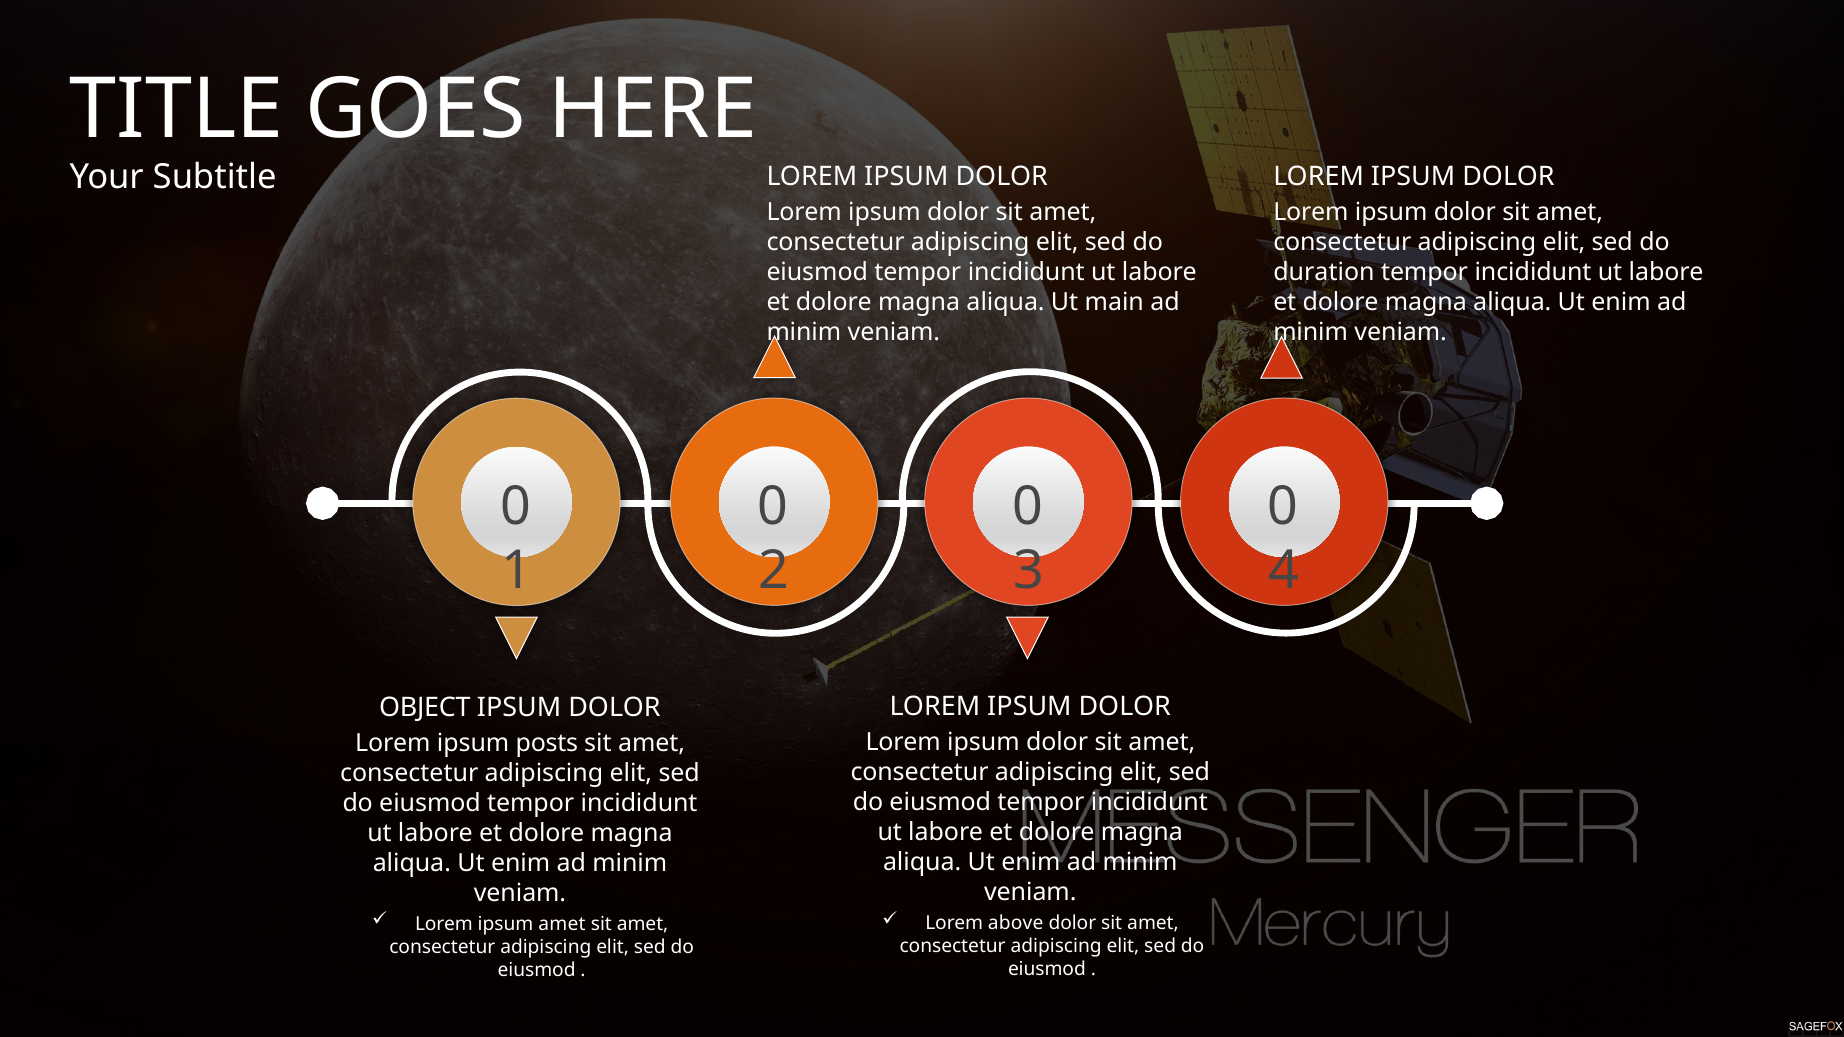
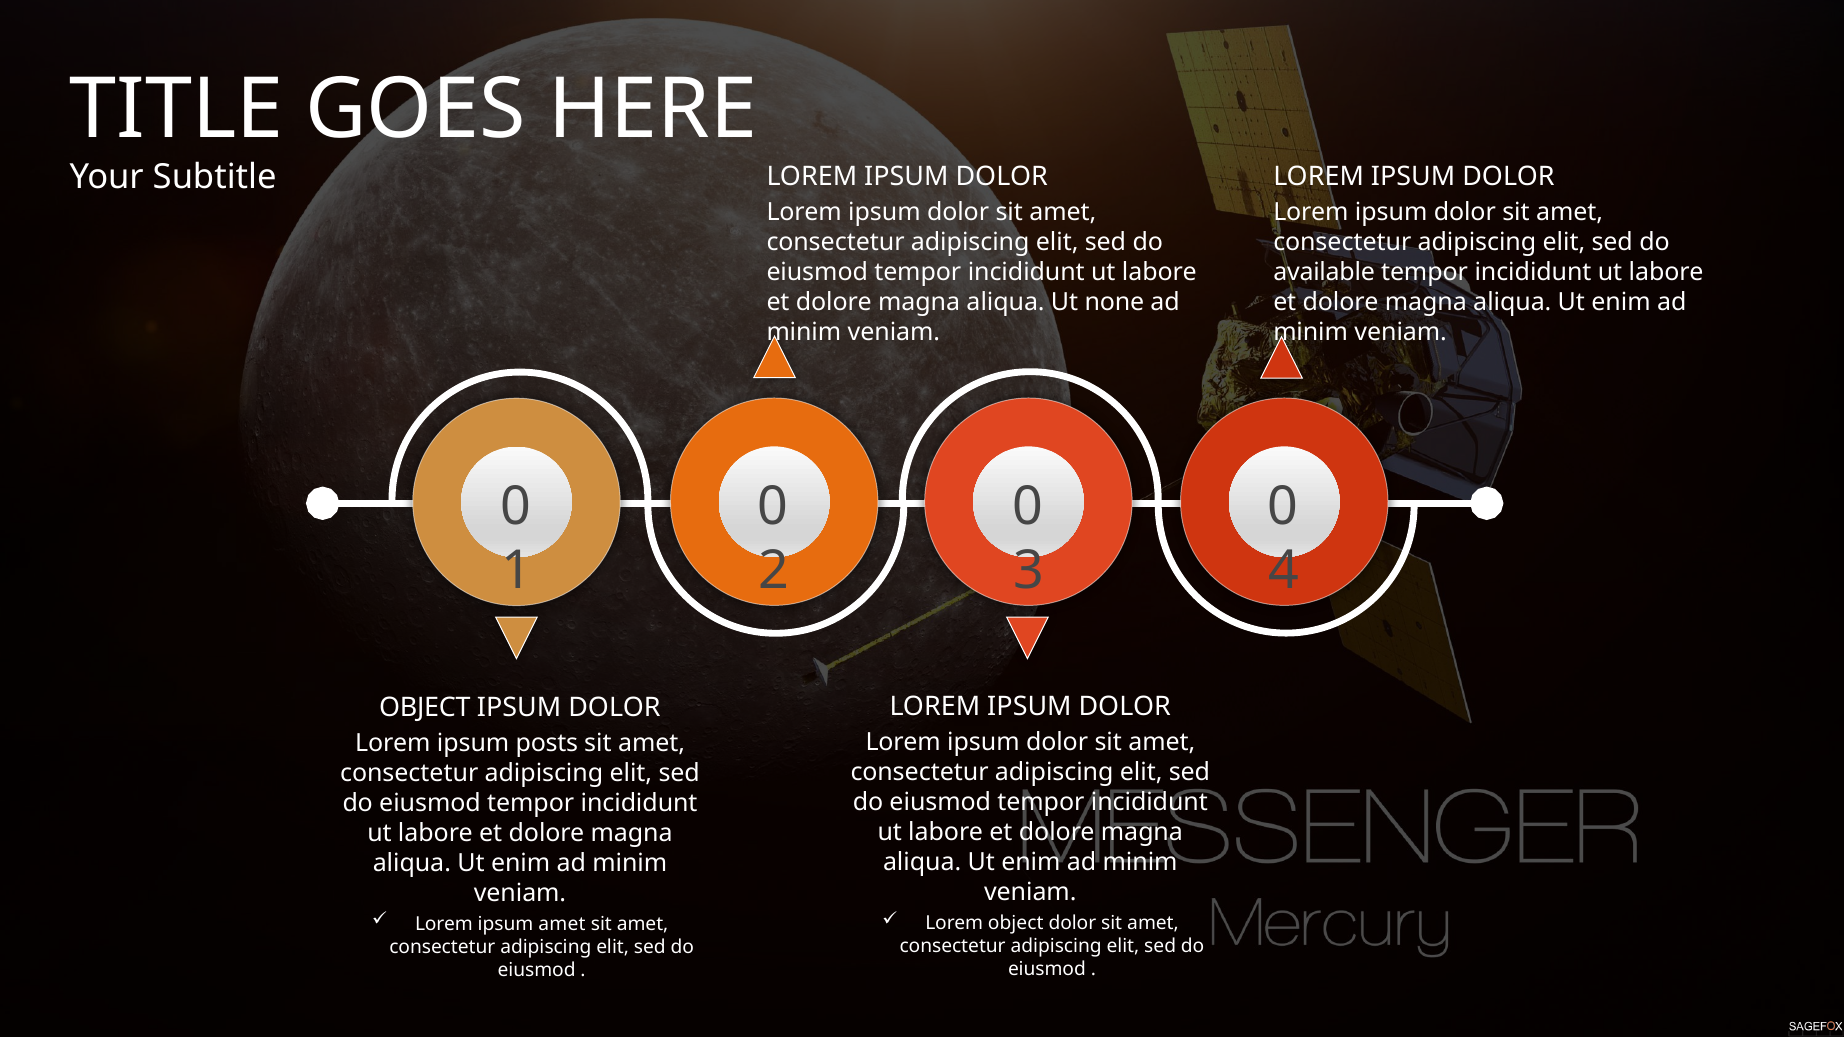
duration: duration -> available (1324, 273)
main: main -> none (1114, 303)
Lorem above: above -> object (1016, 923)
